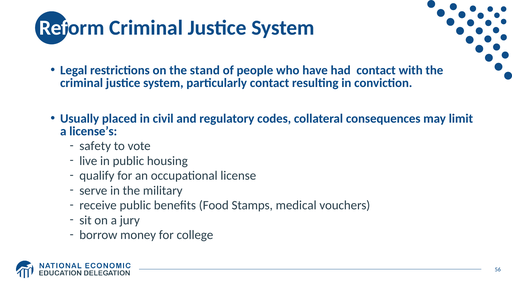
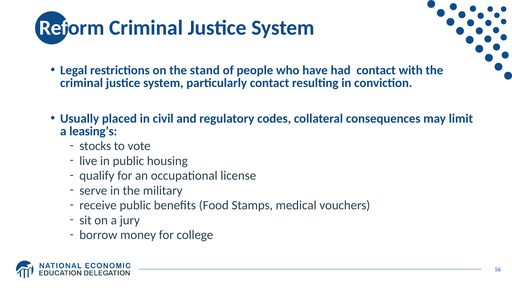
license’s: license’s -> leasing’s (93, 131)
safety: safety -> stocks (95, 146)
